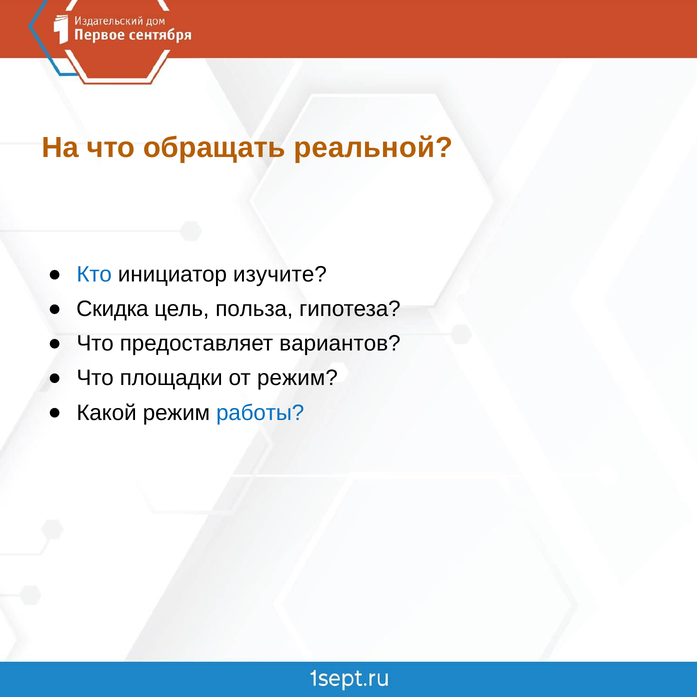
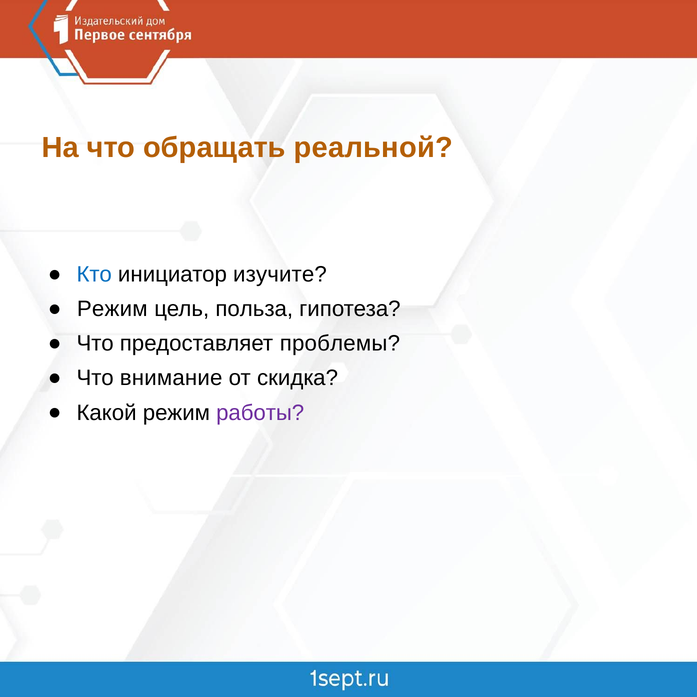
Скидка: Скидка -> Режим (112, 309)
вариантов: вариантов -> проблемы (340, 344)
площадки: площадки -> внимание (171, 378)
от режим: режим -> скидка (298, 378)
работы colour: blue -> purple (260, 413)
